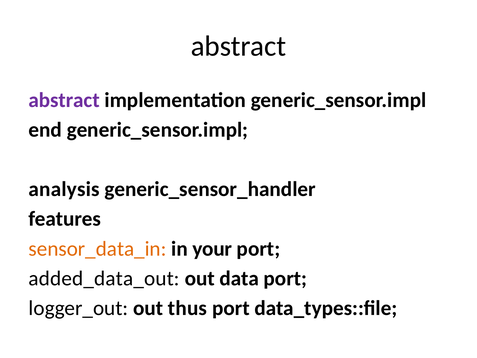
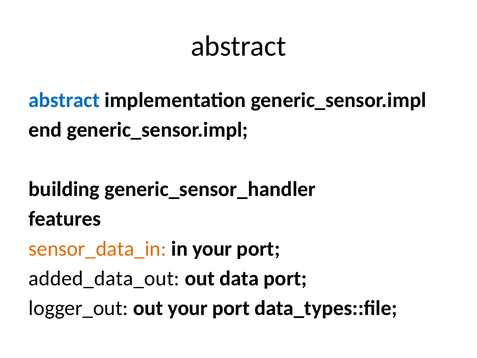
abstract colour: purple -> blue (64, 100)
analysis: analysis -> building (64, 189)
out thus: thus -> your (188, 308)
